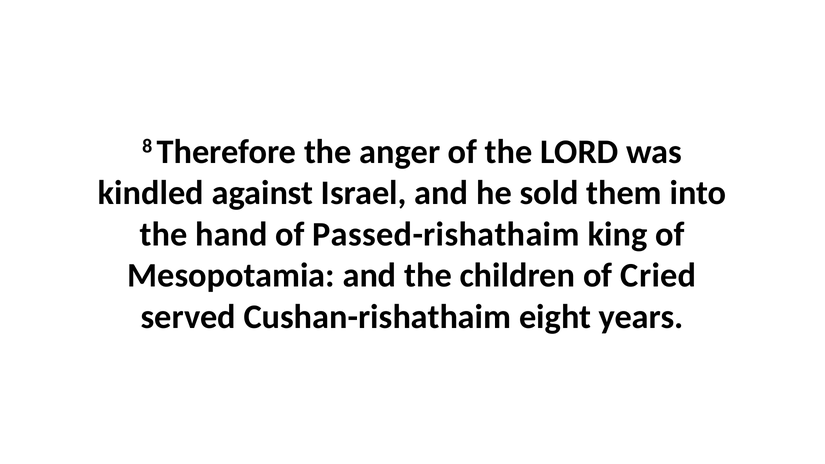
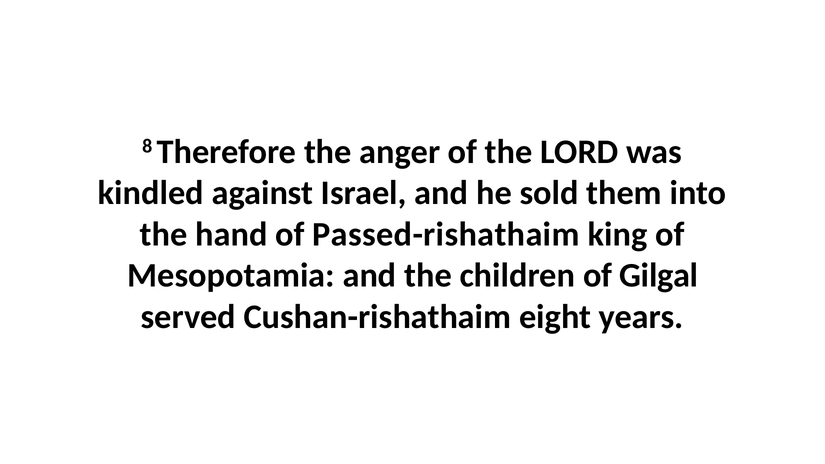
Cried: Cried -> Gilgal (659, 276)
